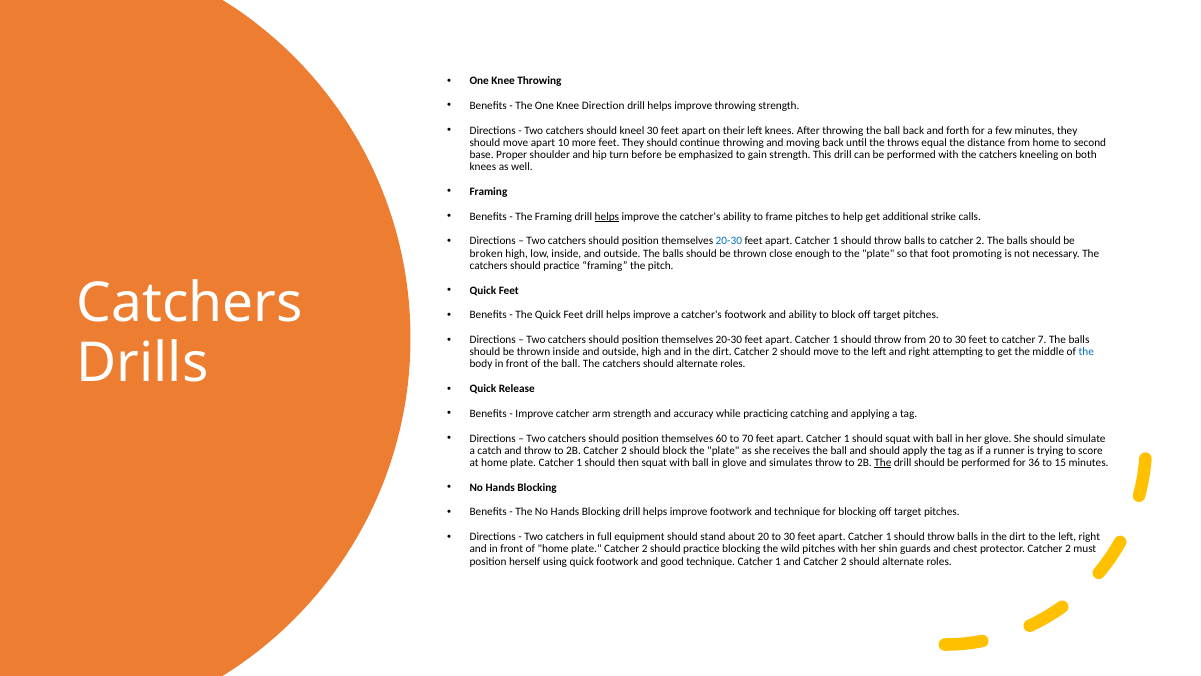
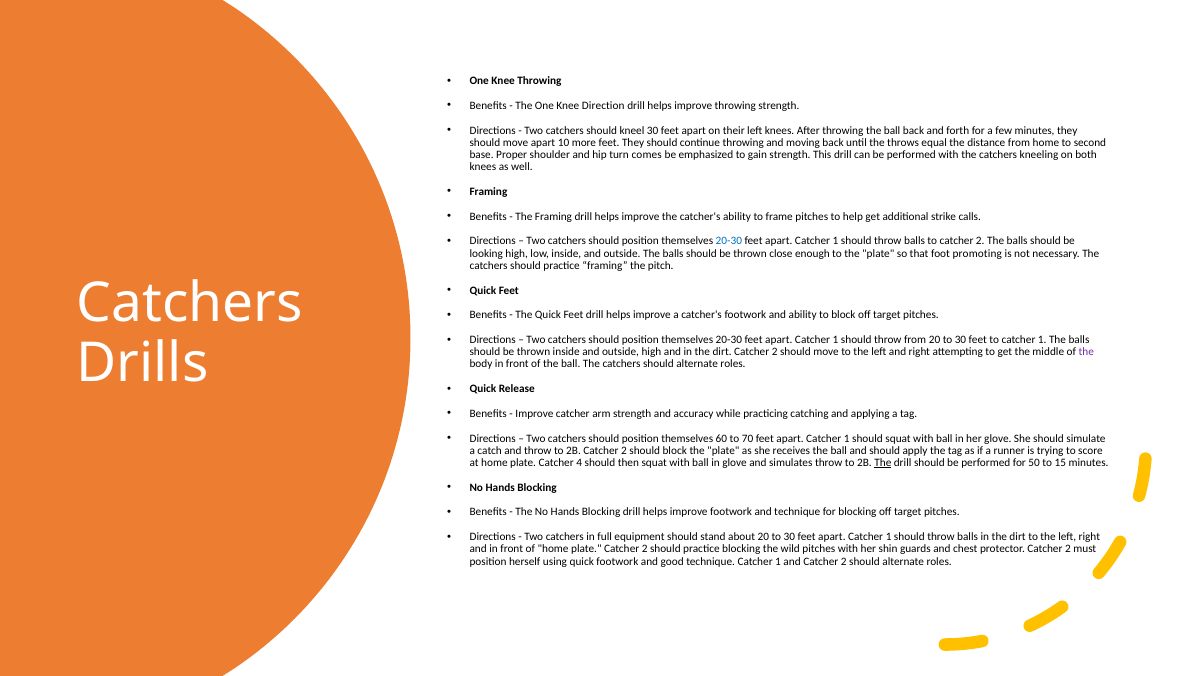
before: before -> comes (647, 155)
helps underline: present -> none (607, 216)
broken: broken -> looking (486, 253)
to catcher 7: 7 -> 1 (1042, 340)
the colour: blue -> purple (1086, 352)
plate Catcher 1: 1 -> 4 (579, 463)
36: 36 -> 50 (1034, 463)
